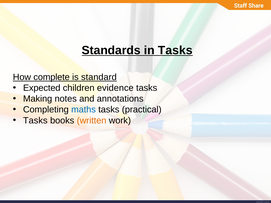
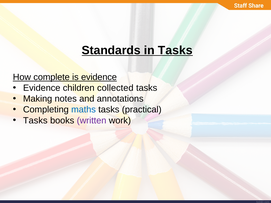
is standard: standard -> evidence (99, 77)
Expected: Expected -> Evidence (42, 88)
evidence: evidence -> collected (115, 88)
written colour: orange -> purple (92, 121)
